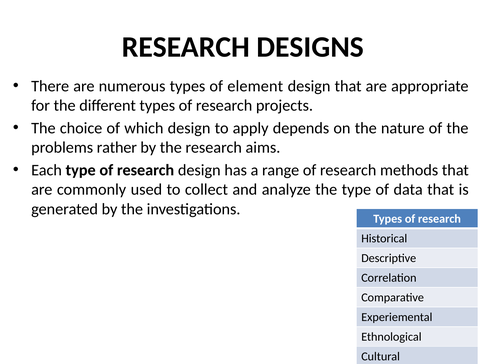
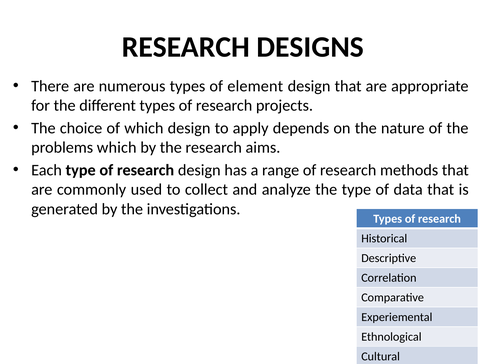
problems rather: rather -> which (117, 148)
